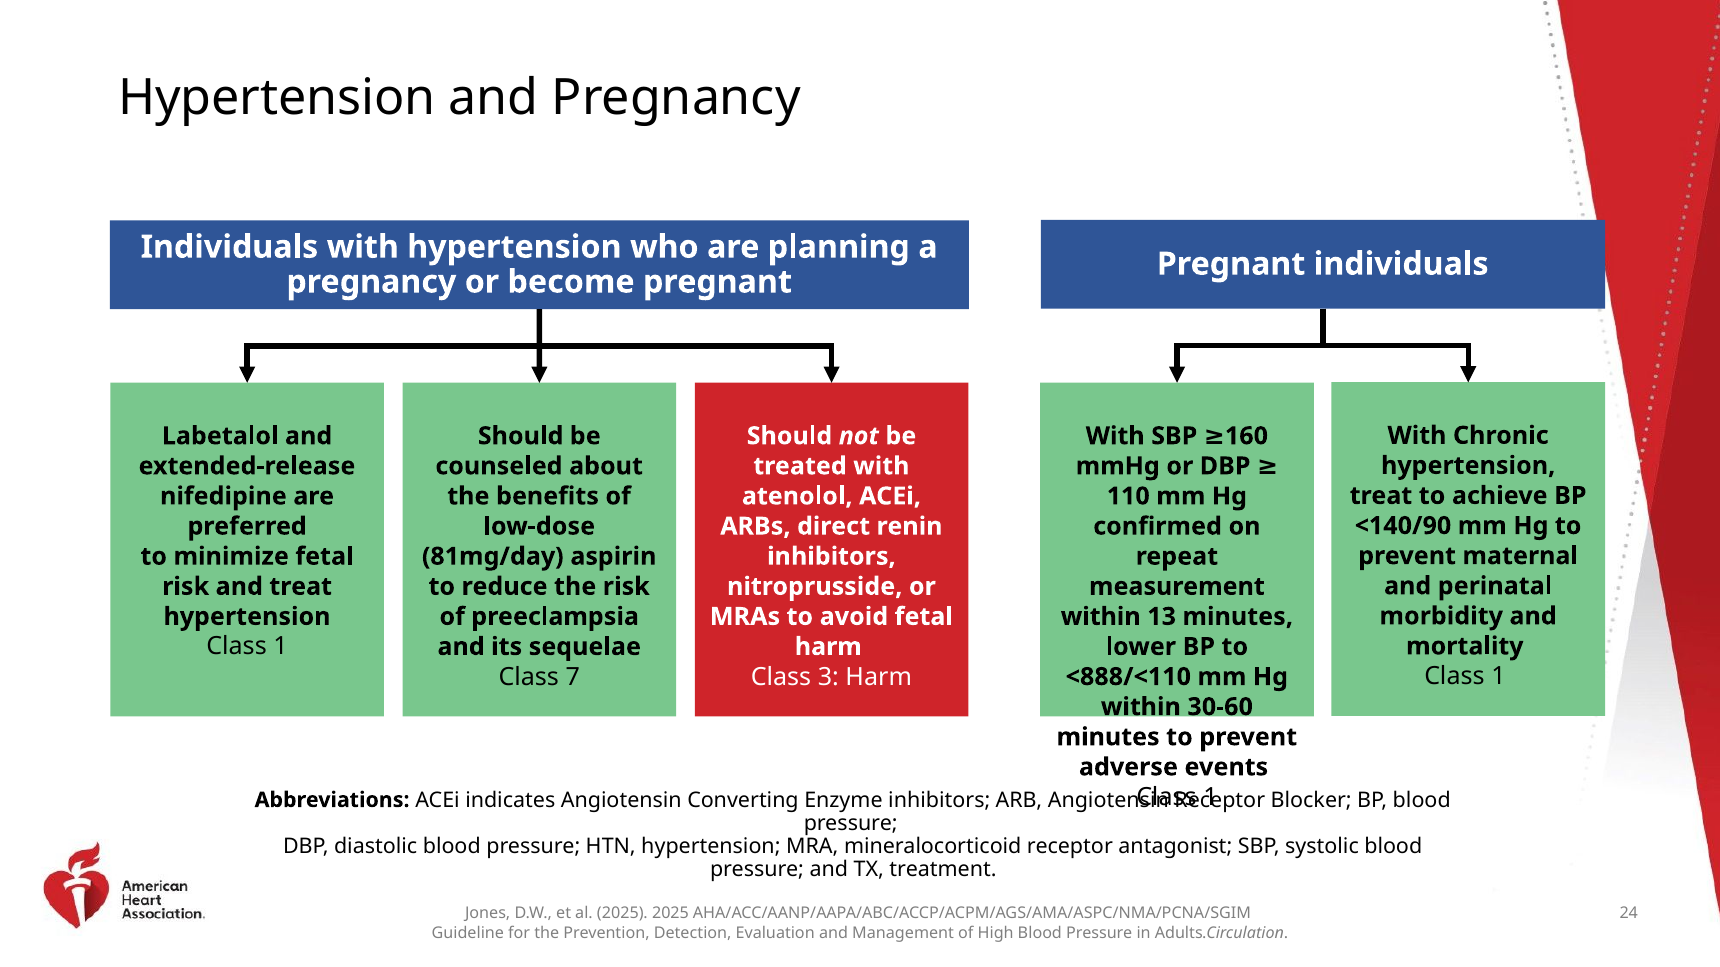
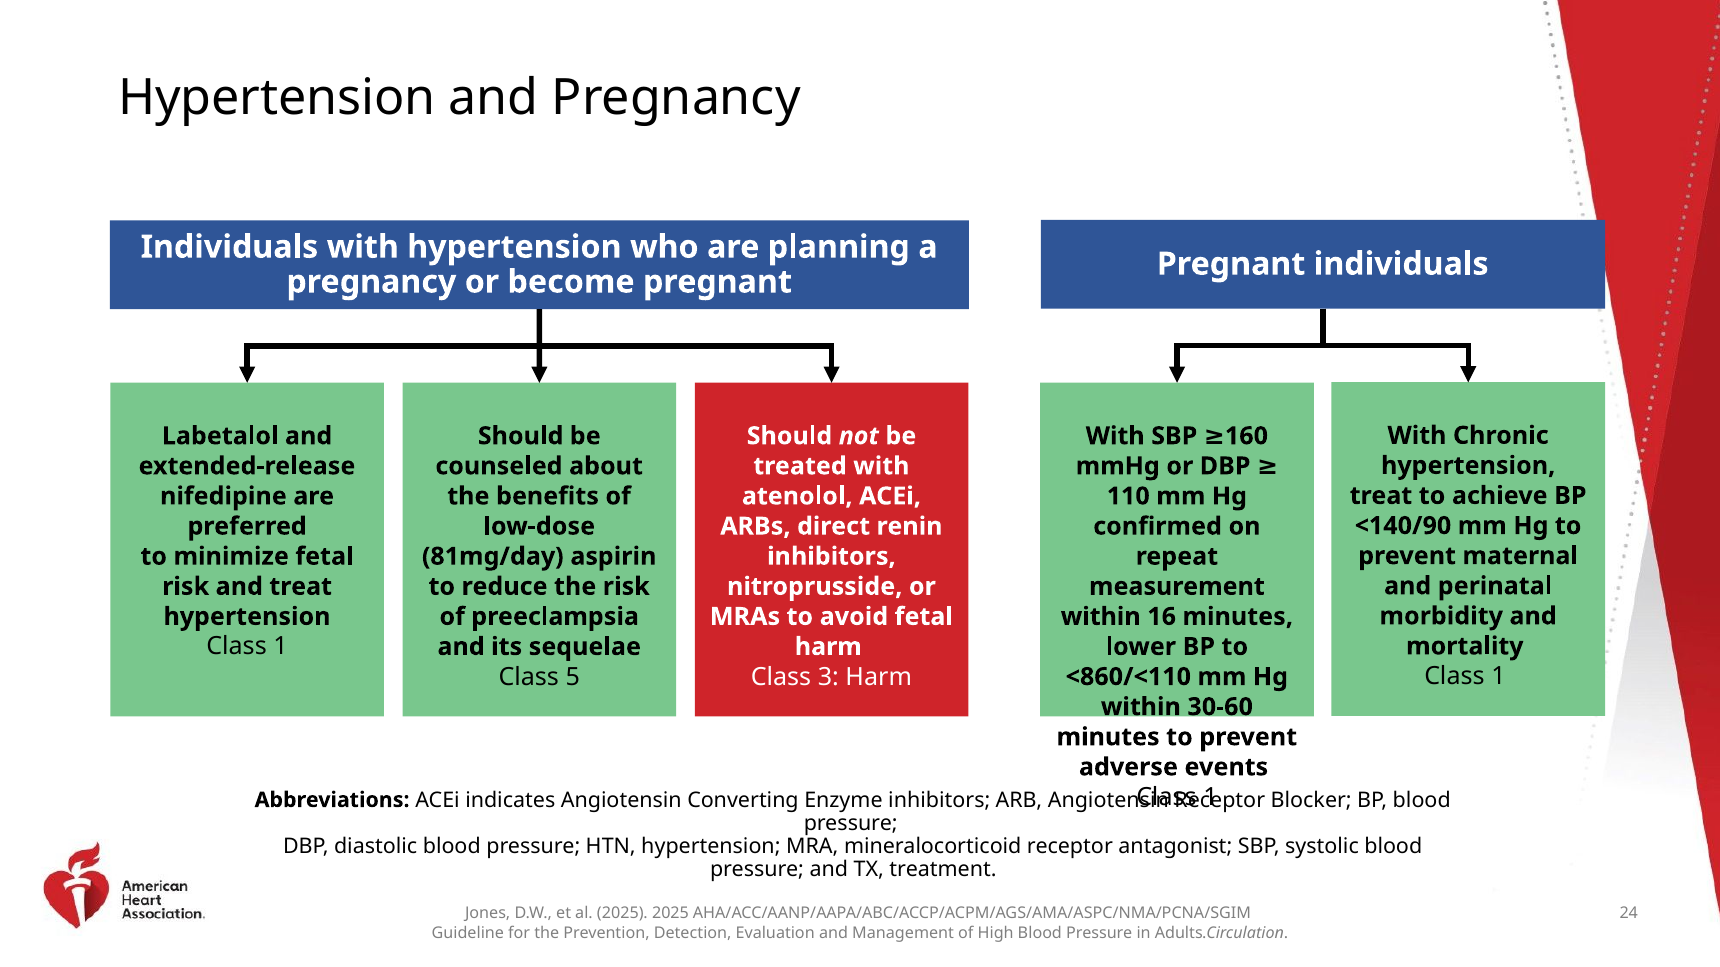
13: 13 -> 16 (1162, 617)
7: 7 -> 5 (573, 677)
<888/<110: <888/<110 -> <860/<110 (1128, 677)
